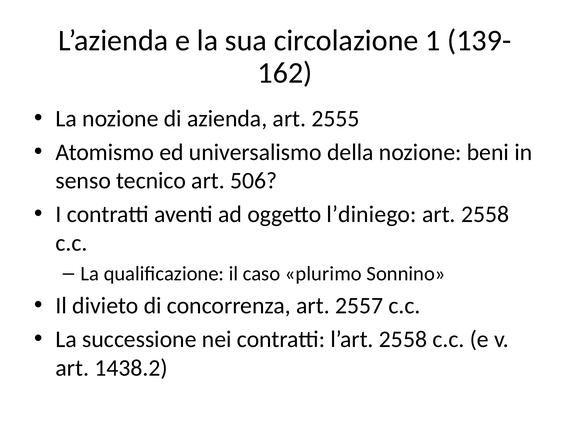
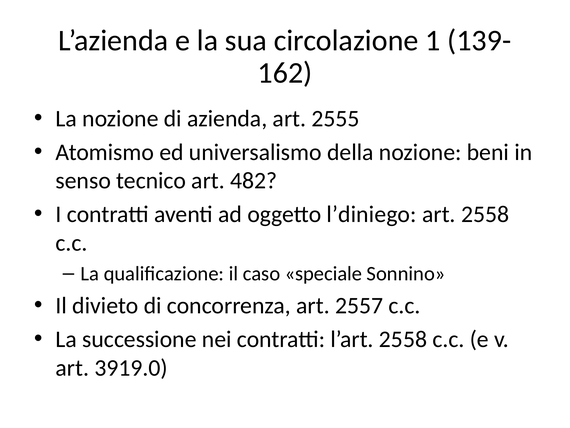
506: 506 -> 482 (254, 181)
plurimo: plurimo -> speciale (323, 273)
1438.2: 1438.2 -> 3919.0 (131, 367)
